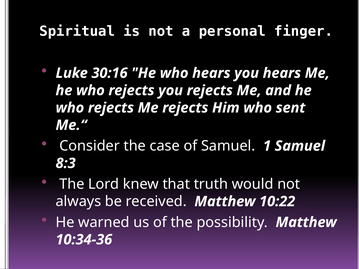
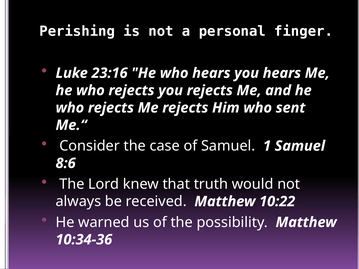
Spiritual: Spiritual -> Perishing (77, 31)
30:16: 30:16 -> 23:16 (110, 73)
8:3: 8:3 -> 8:6 (66, 163)
